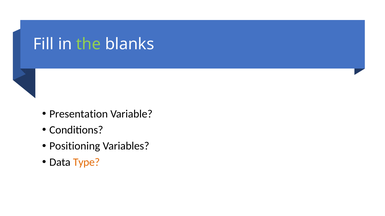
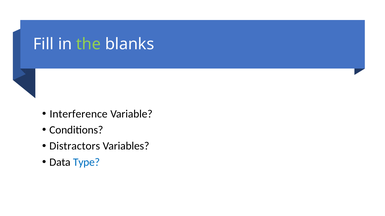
Presentation: Presentation -> Interference (79, 114)
Positioning: Positioning -> Distractors (75, 146)
Type colour: orange -> blue (86, 163)
